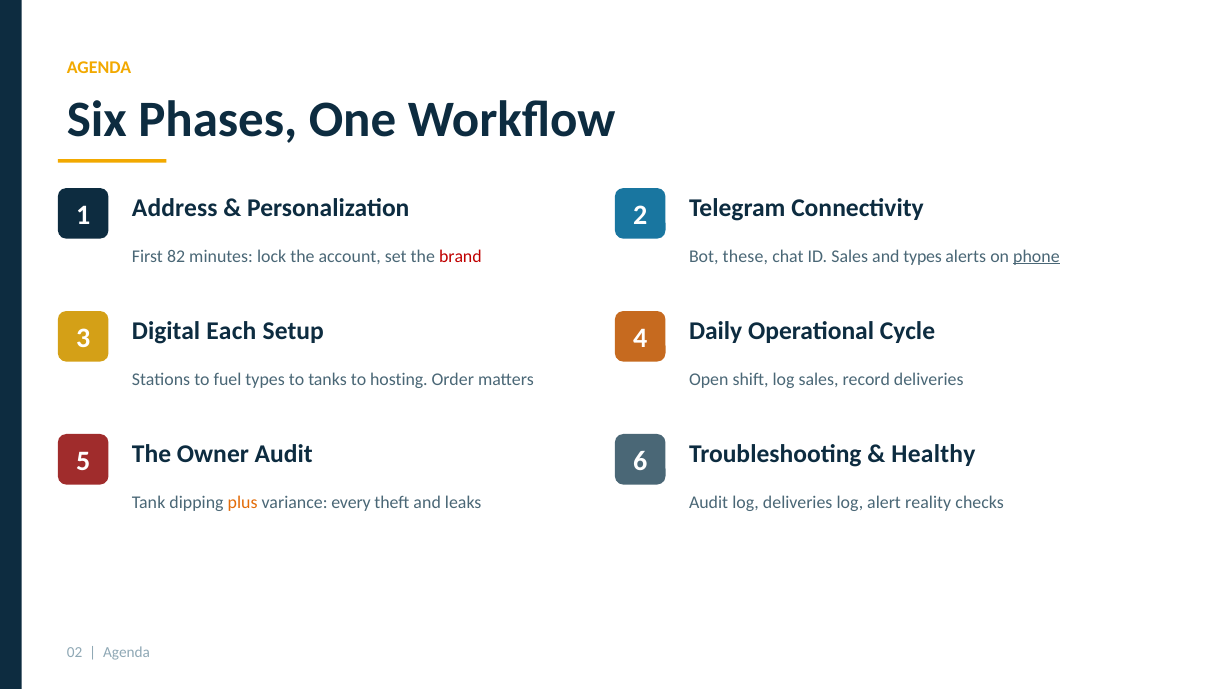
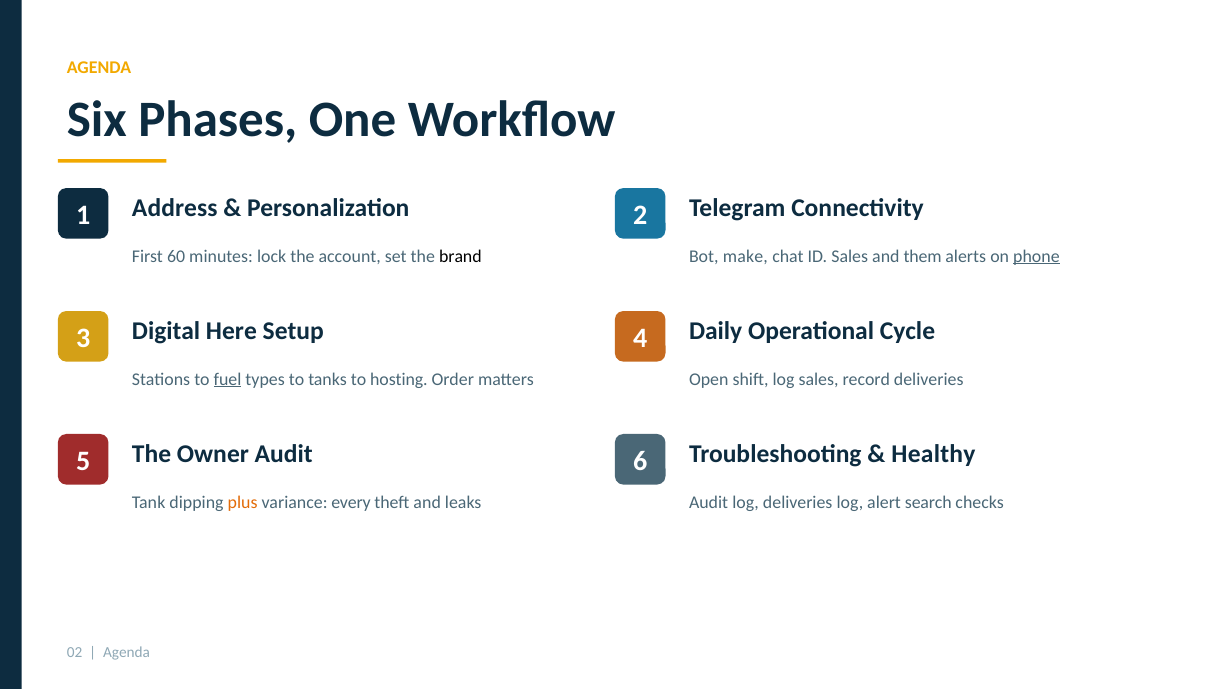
82: 82 -> 60 (176, 256)
brand colour: red -> black (460, 256)
these: these -> make (745, 256)
and types: types -> them (923, 256)
Each: Each -> Here (231, 331)
fuel underline: none -> present (227, 379)
reality: reality -> search (928, 502)
